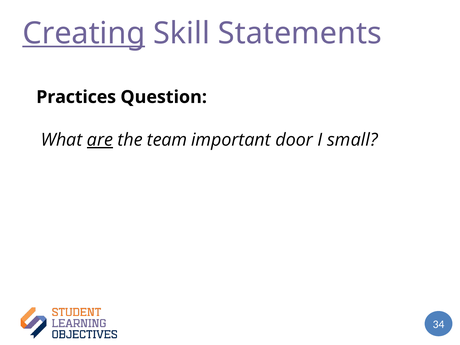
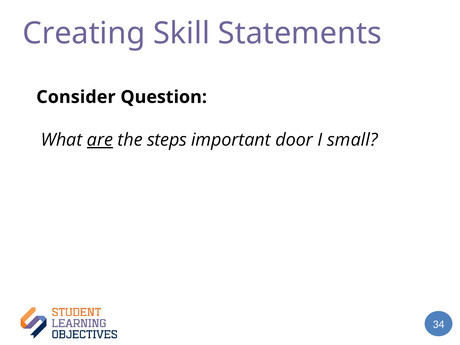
Creating underline: present -> none (84, 33)
Practices: Practices -> Consider (76, 97)
team: team -> steps (167, 140)
